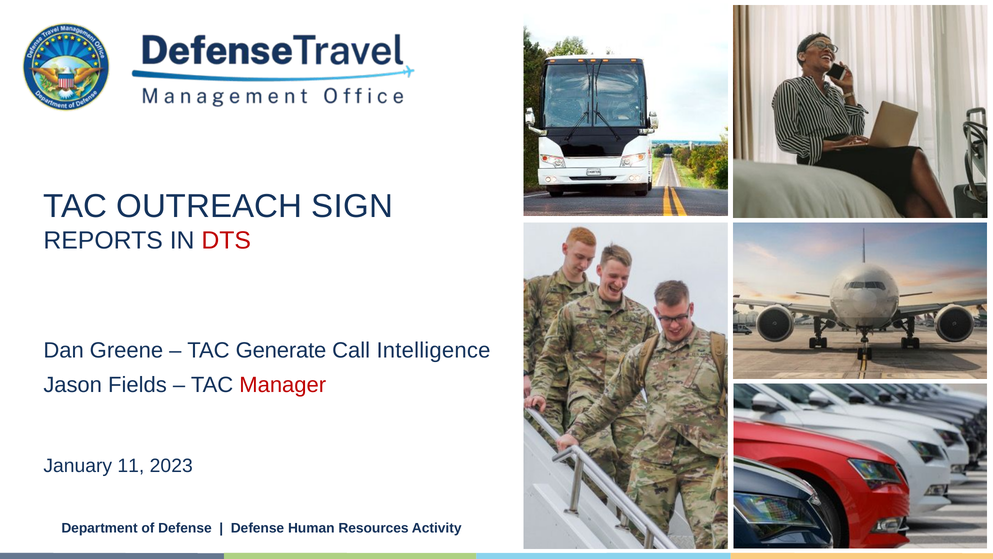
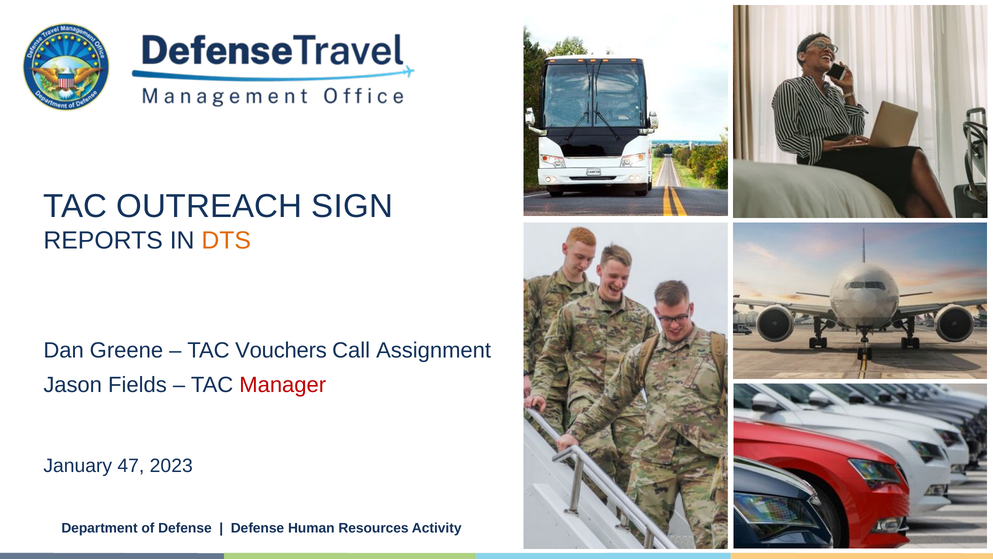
DTS colour: red -> orange (226, 241)
Generate: Generate -> Vouchers (281, 350)
Intelligence: Intelligence -> Assignment (434, 350)
11: 11 -> 47 (131, 465)
